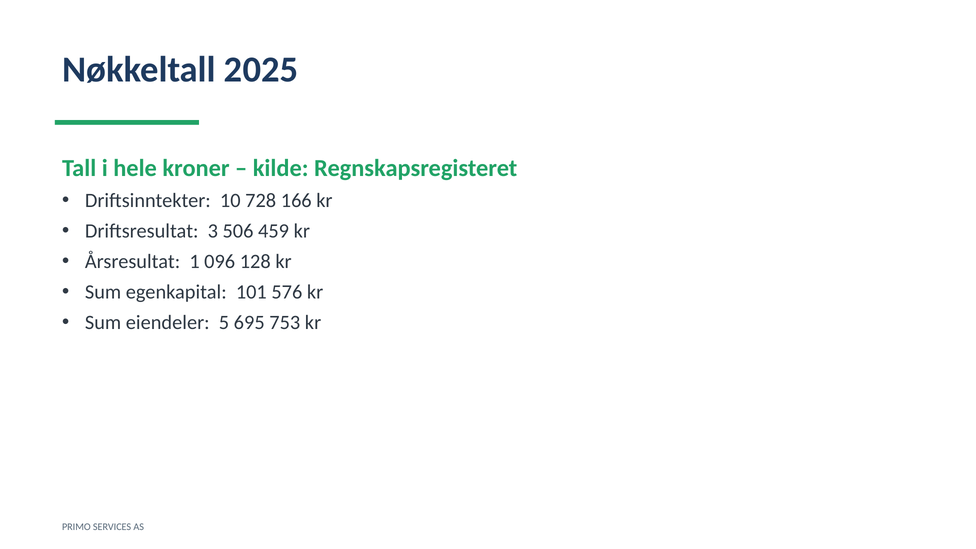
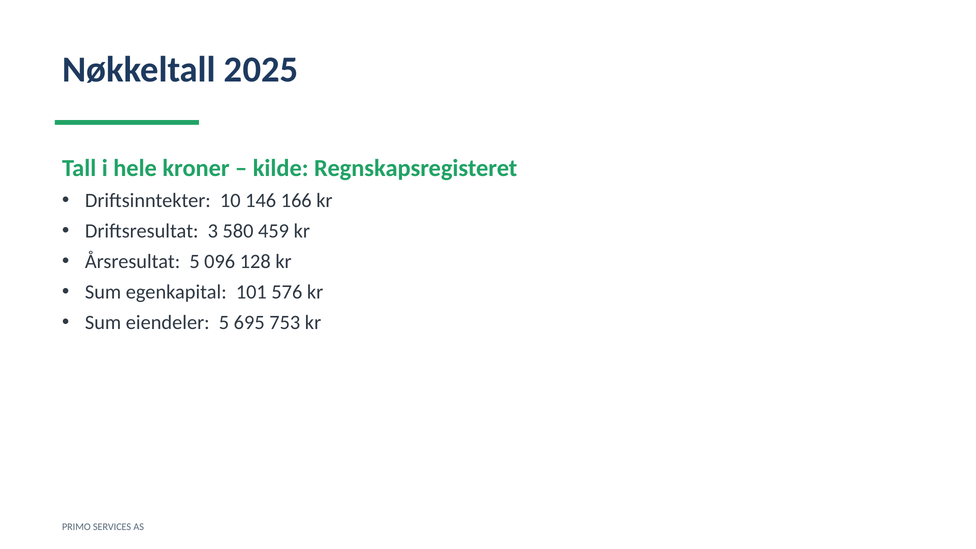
728: 728 -> 146 (261, 201)
506: 506 -> 580 (238, 231)
Årsresultat 1: 1 -> 5 (195, 262)
